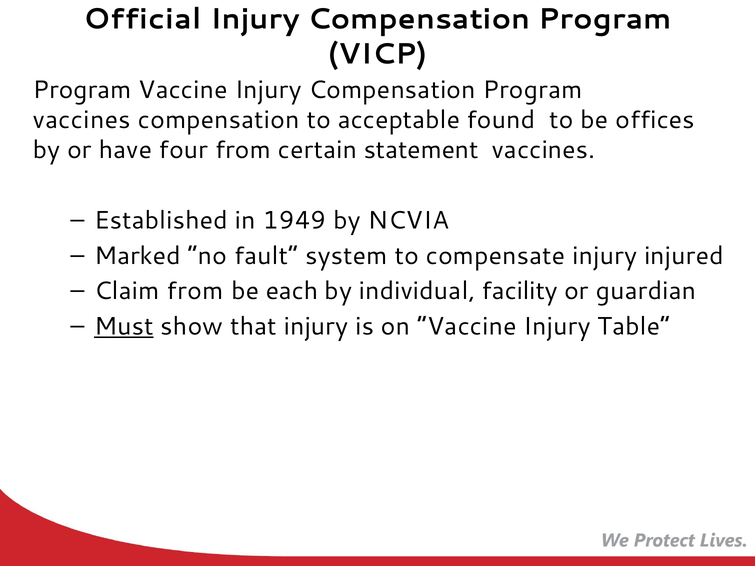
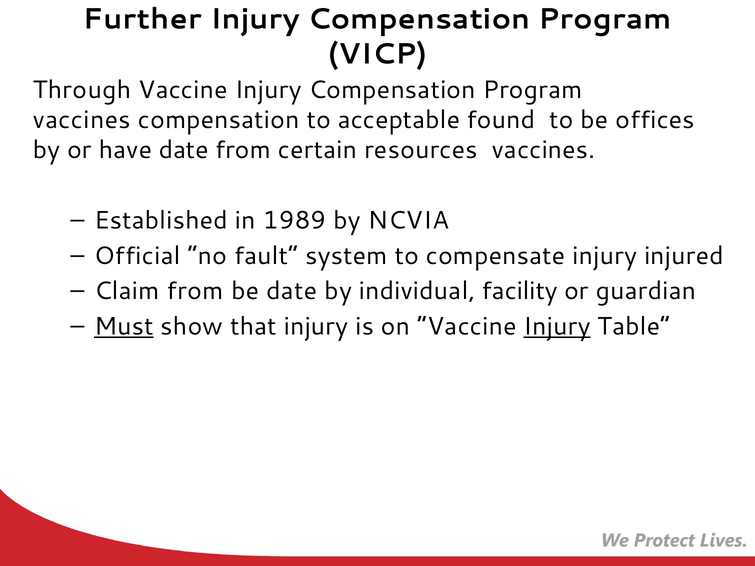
Official: Official -> Further (142, 19)
Program: Program -> Through (82, 90)
have four: four -> date (184, 150)
statement: statement -> resources (421, 150)
1949: 1949 -> 1989 (295, 221)
Marked: Marked -> Official (137, 256)
be each: each -> date (292, 291)
Injury underline: none -> present (557, 326)
